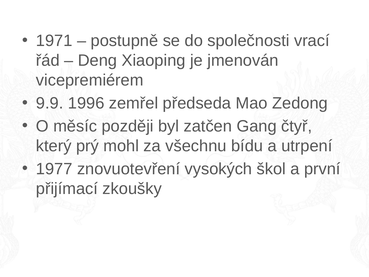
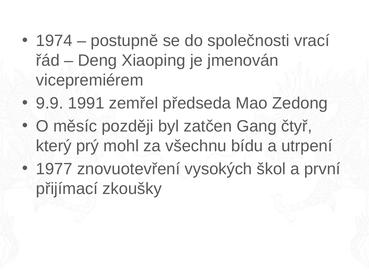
1971: 1971 -> 1974 (54, 41)
1996: 1996 -> 1991 (86, 103)
